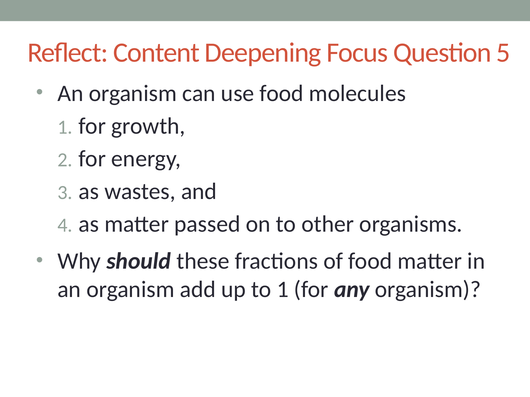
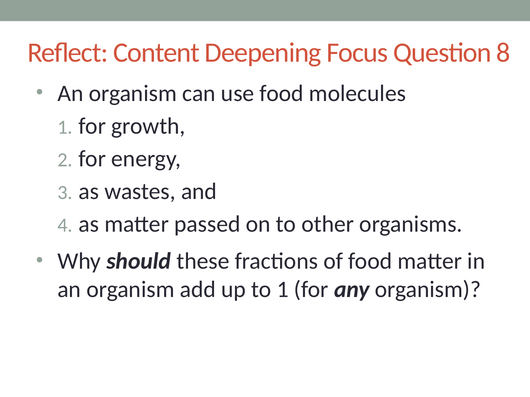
5: 5 -> 8 (503, 53)
